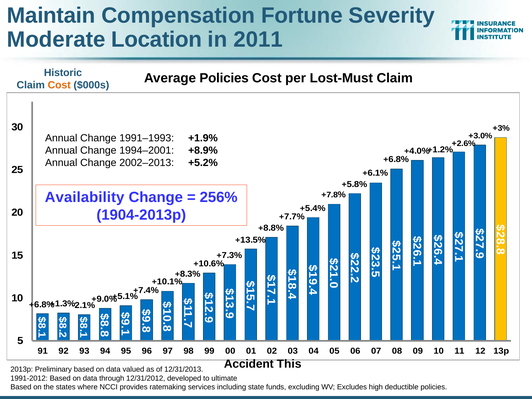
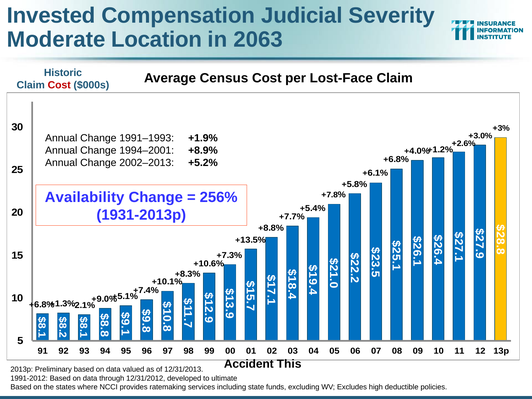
Maintain: Maintain -> Invested (51, 16)
Fortune: Fortune -> Judicial (302, 16)
2011: 2011 -> 2063 (258, 40)
Average Policies: Policies -> Census (224, 78)
Lost-Must: Lost-Must -> Lost-Face (341, 78)
Cost colour: orange -> red (59, 85)
1904-2013p: 1904-2013p -> 1931-2013p (141, 215)
